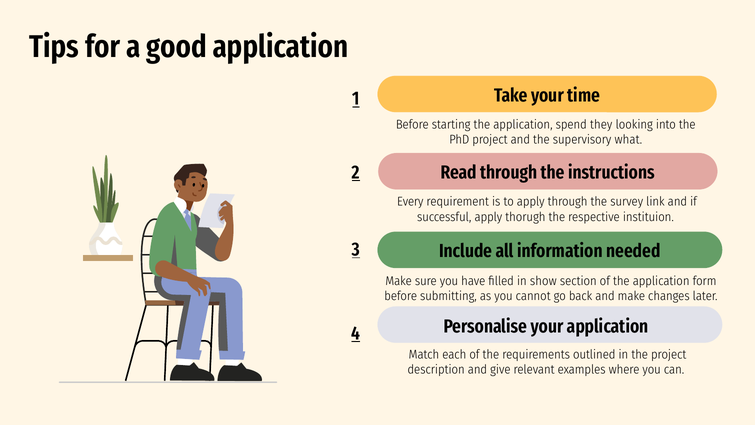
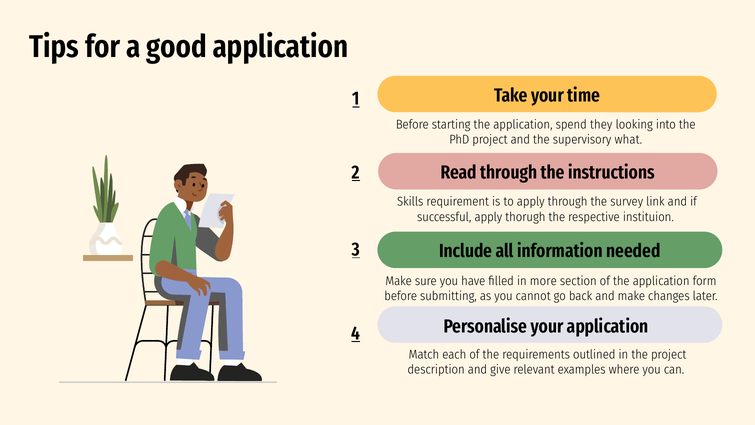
Every: Every -> Skills (410, 202)
show: show -> more (543, 281)
